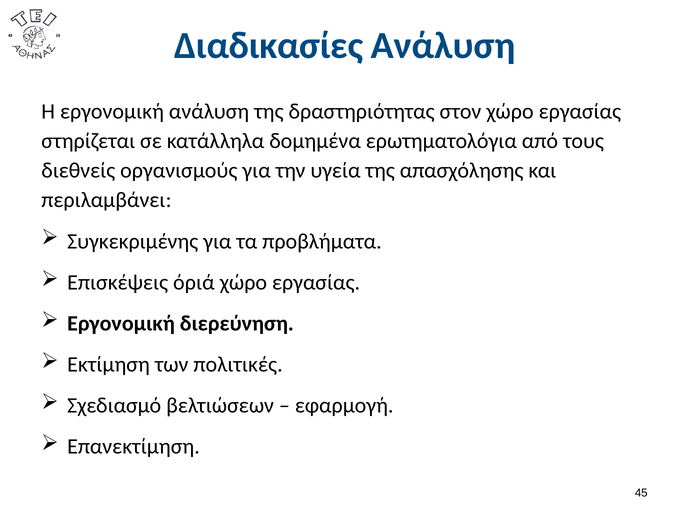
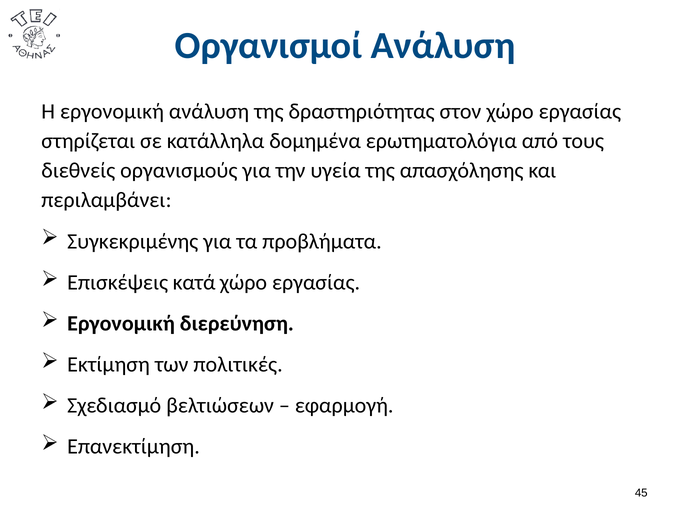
Διαδικασίες: Διαδικασίες -> Οργανισμοί (269, 46)
όριά: όριά -> κατά (194, 283)
